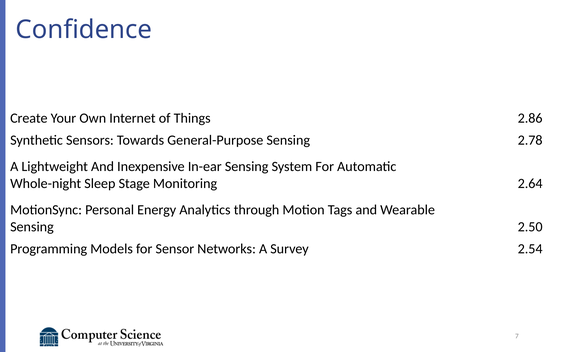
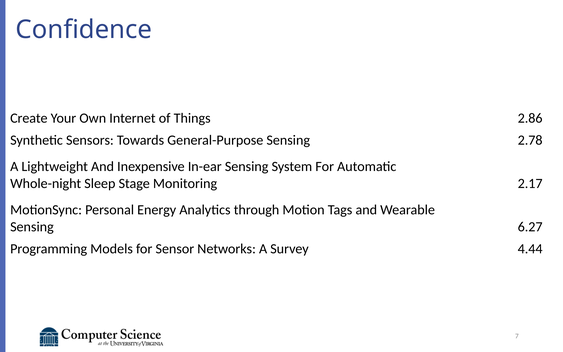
2.64: 2.64 -> 2.17 (530, 183)
2.50: 2.50 -> 6.27 (530, 227)
2.54: 2.54 -> 4.44 (530, 249)
